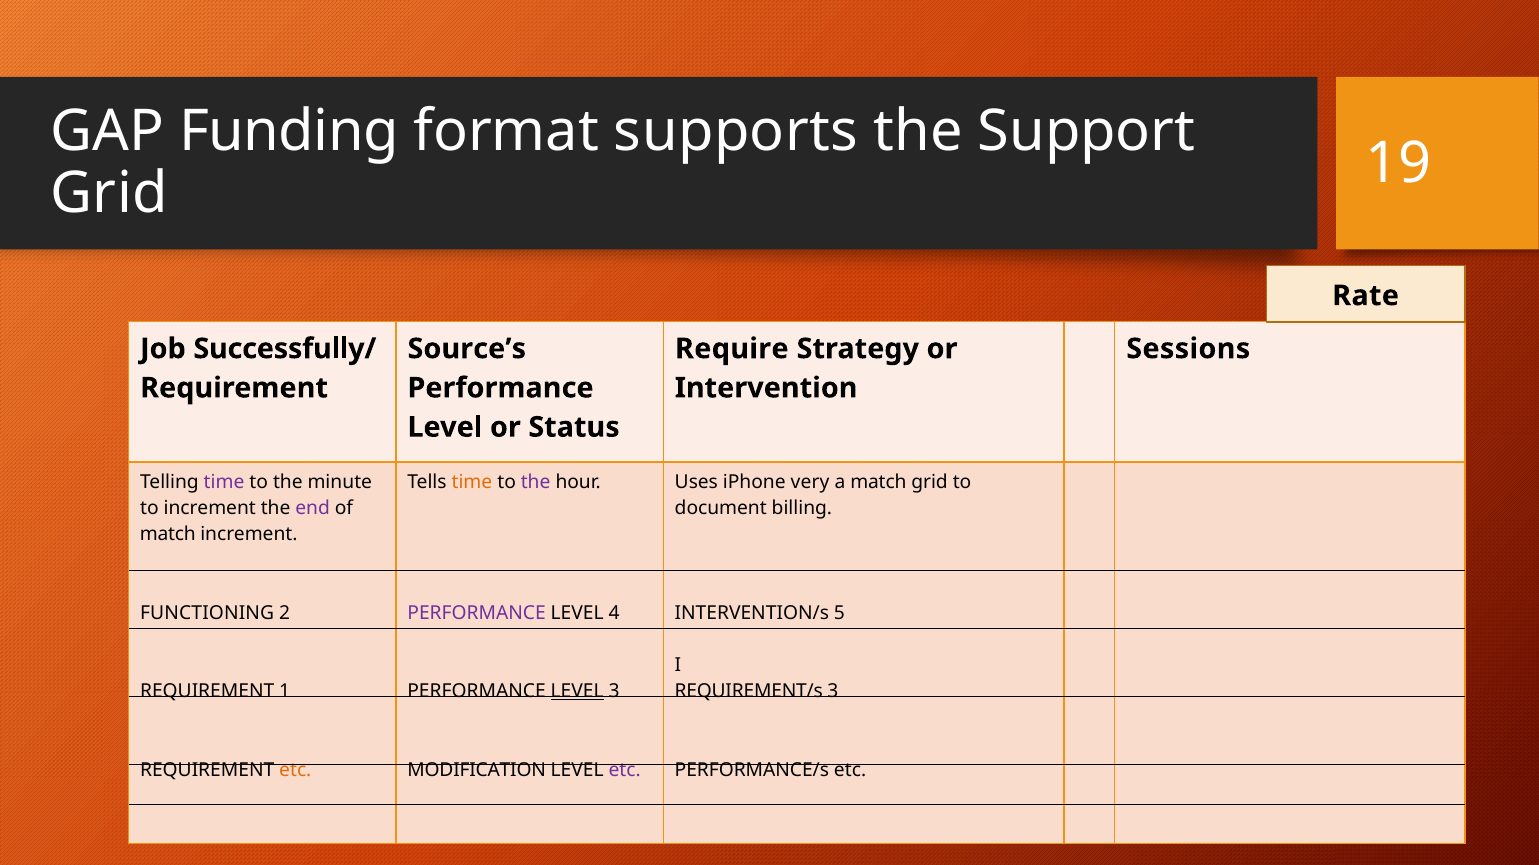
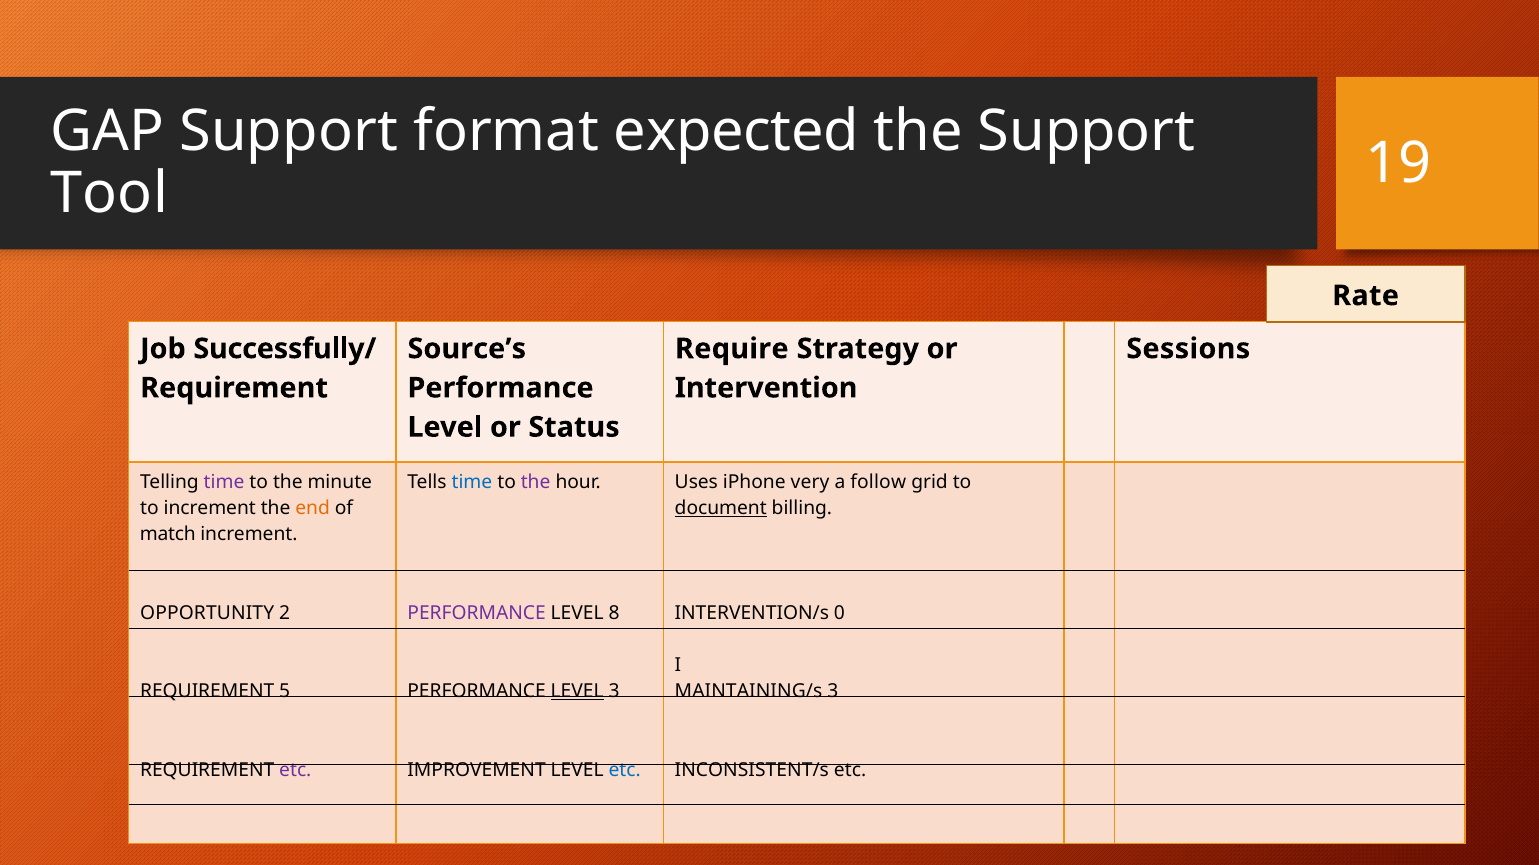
GAP Funding: Funding -> Support (289, 132)
supports: supports -> expected (737, 132)
Grid: Grid -> Tool (109, 194)
time colour: orange -> blue (472, 483)
a match: match -> follow (878, 483)
end colour: purple -> orange (313, 509)
document underline: none -> present (721, 509)
FUNCTIONING: FUNCTIONING -> OPPORTUNITY (207, 613)
4: 4 -> 8 (614, 613)
5: 5 -> 0 (839, 613)
1: 1 -> 5 (285, 692)
REQUIREMENT/s: REQUIREMENT/s -> MAINTAINING/s (749, 692)
etc colour: orange -> purple (295, 770)
MODIFICATION: MODIFICATION -> IMPROVEMENT (477, 770)
etc colour: purple -> blue (625, 770)
PERFORMANCE/s: PERFORMANCE/s -> INCONSISTENT/s (752, 770)
